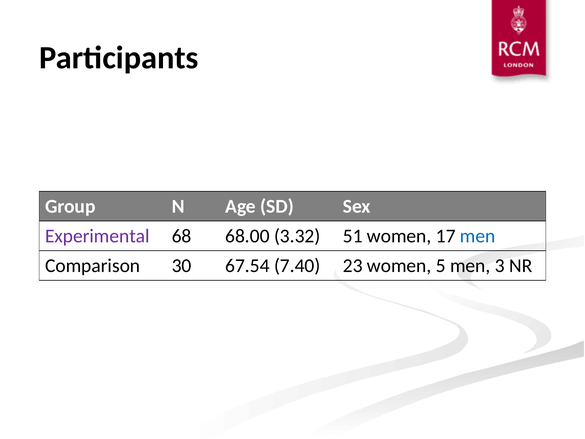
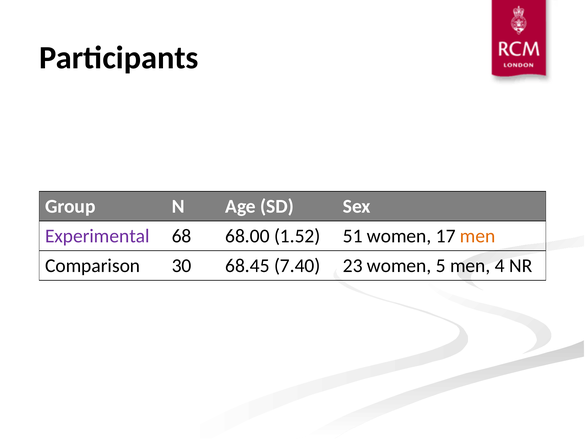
3.32: 3.32 -> 1.52 (297, 236)
men colour: blue -> orange (478, 236)
67.54: 67.54 -> 68.45 (247, 265)
3: 3 -> 4 (500, 265)
